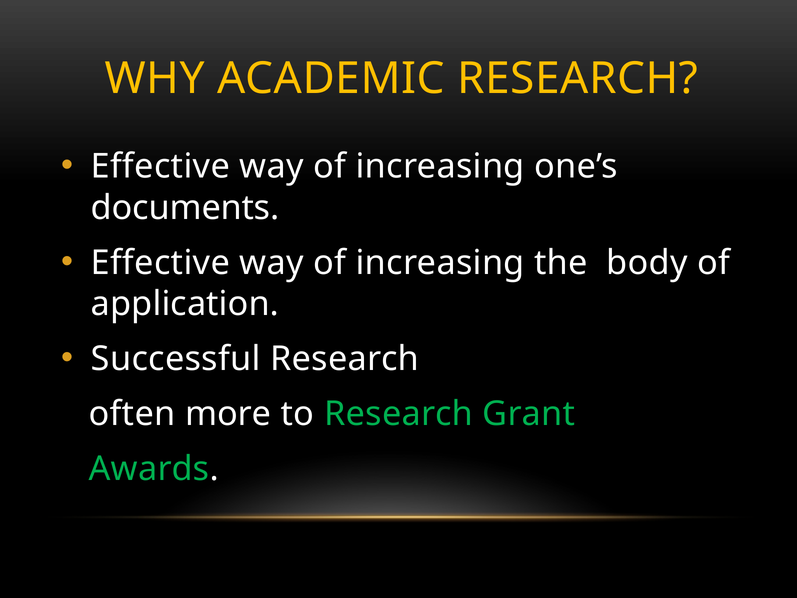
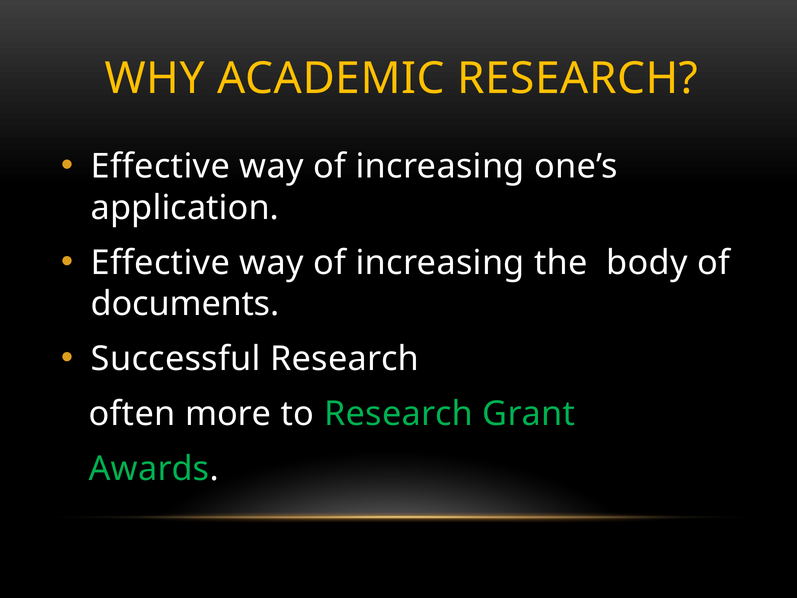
documents: documents -> application (185, 208)
application: application -> documents (185, 304)
